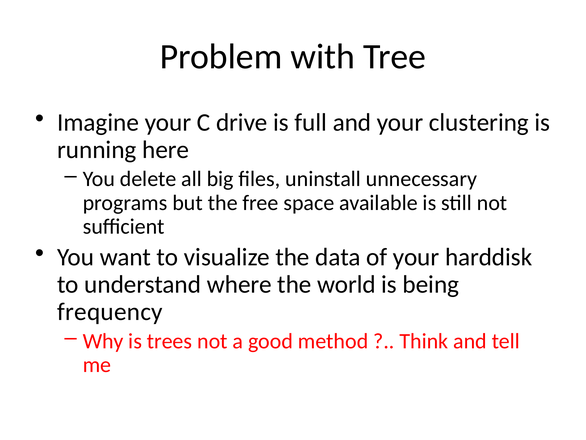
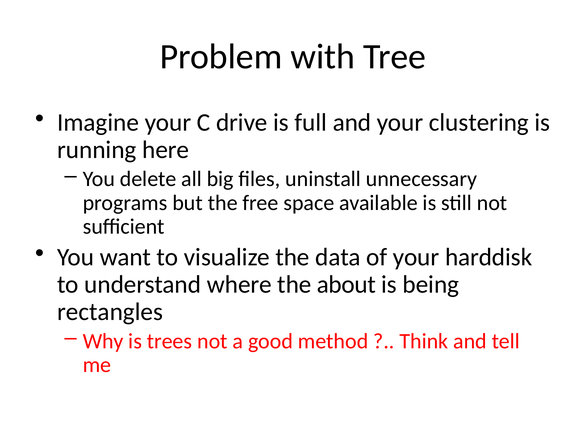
world: world -> about (346, 284)
frequency: frequency -> rectangles (110, 312)
